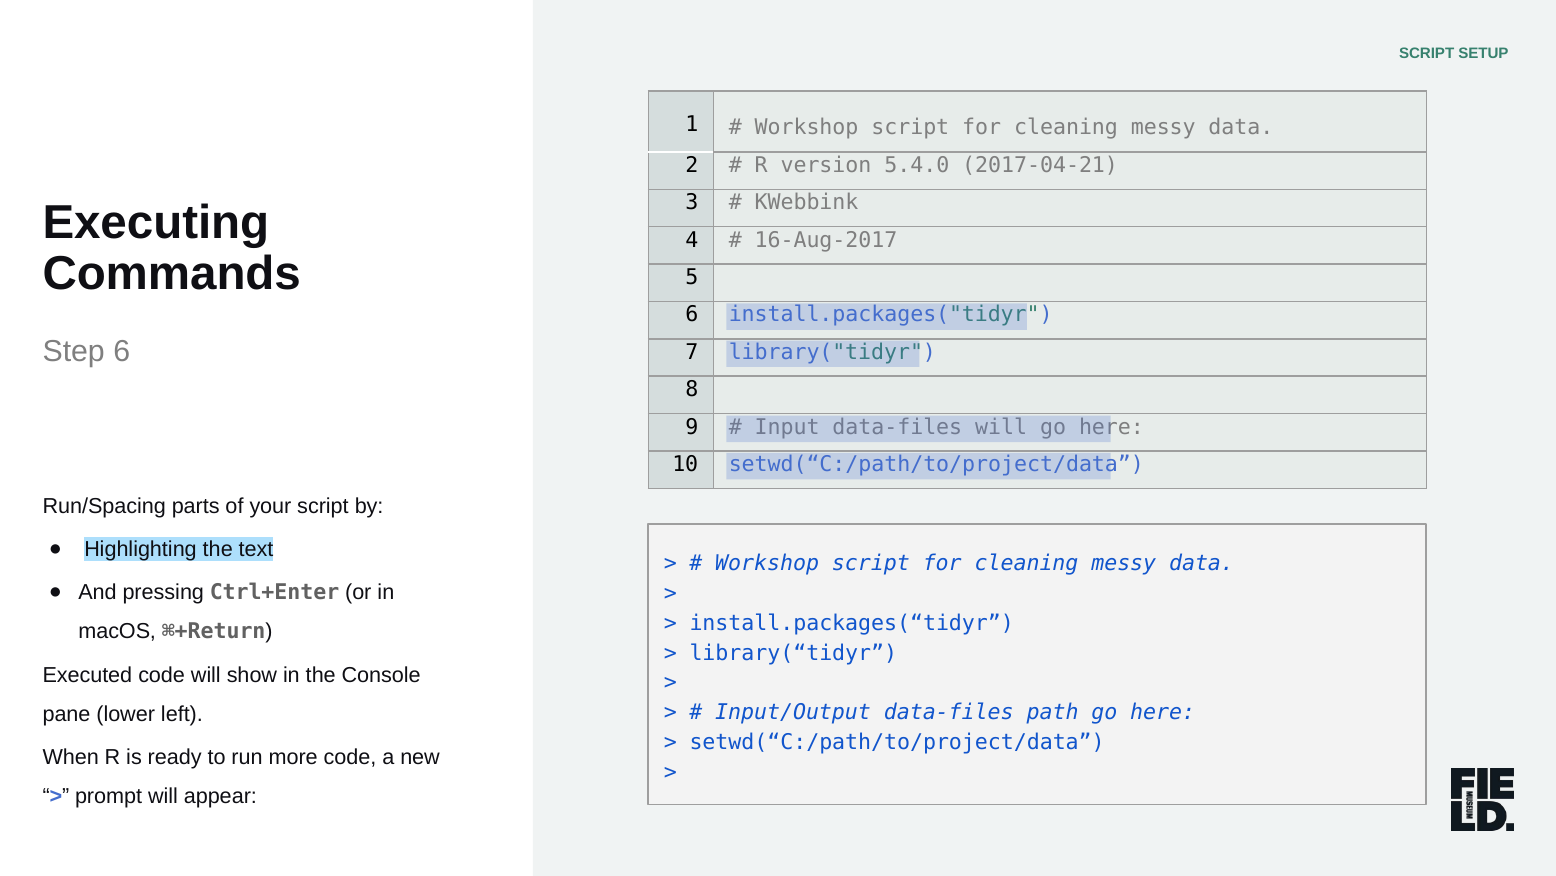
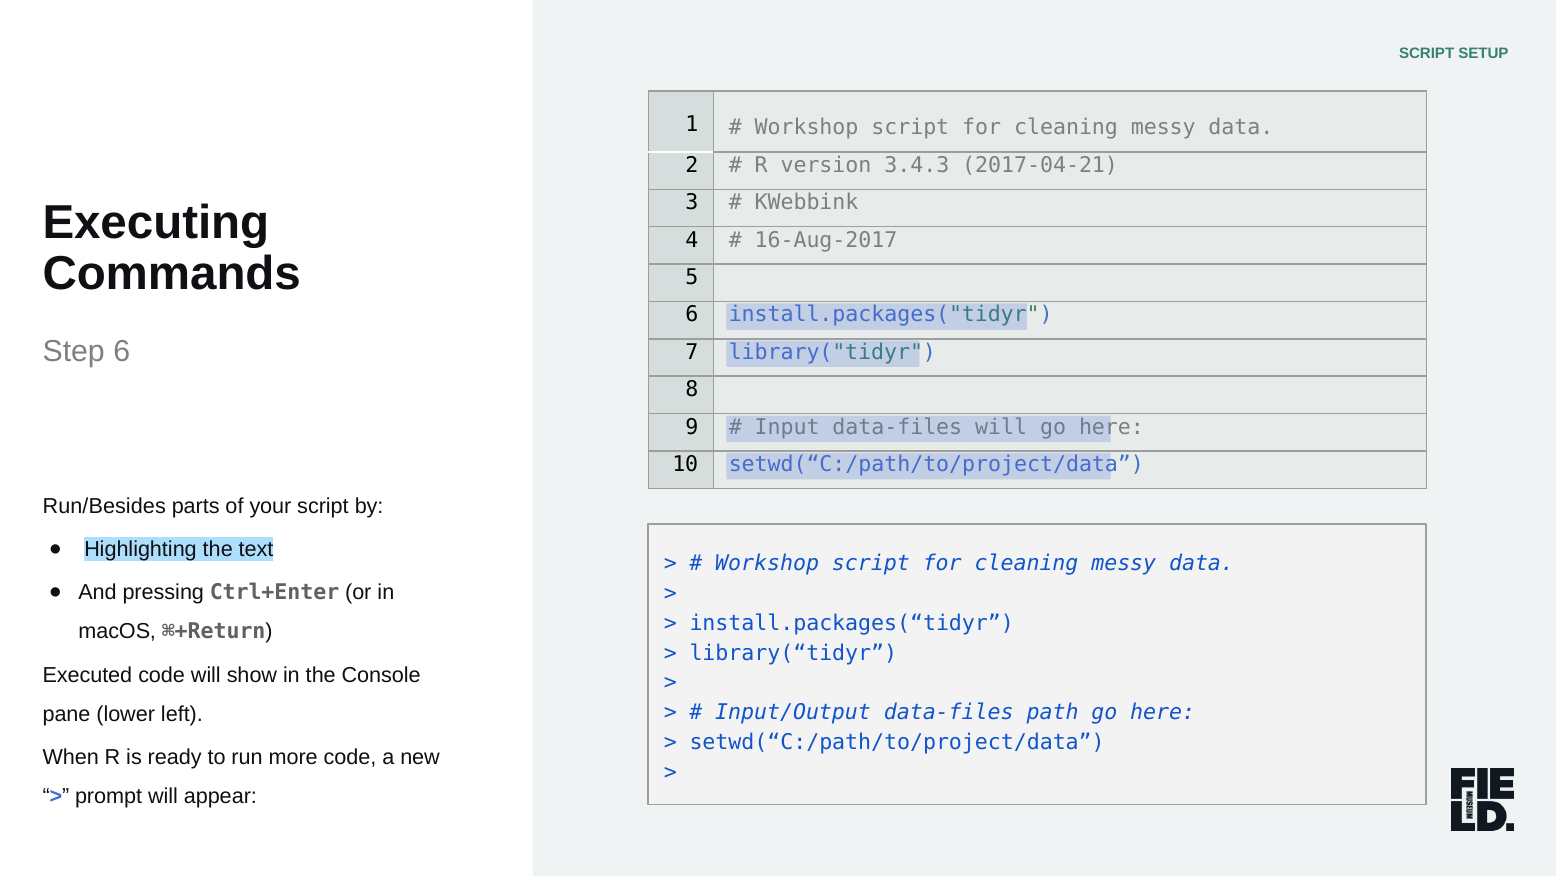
5.4.0: 5.4.0 -> 3.4.3 (917, 165)
Run/Spacing: Run/Spacing -> Run/Besides (104, 506)
